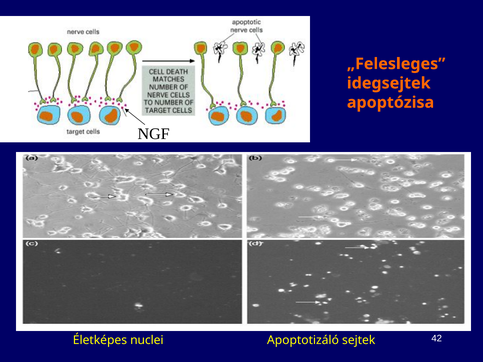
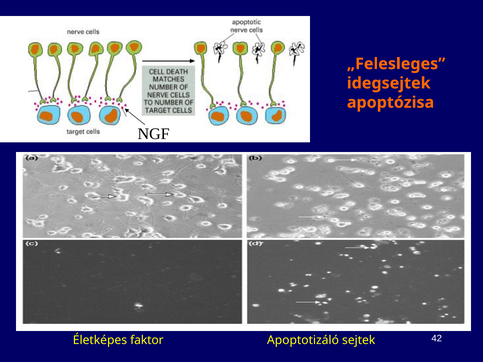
nuclei: nuclei -> faktor (147, 341)
